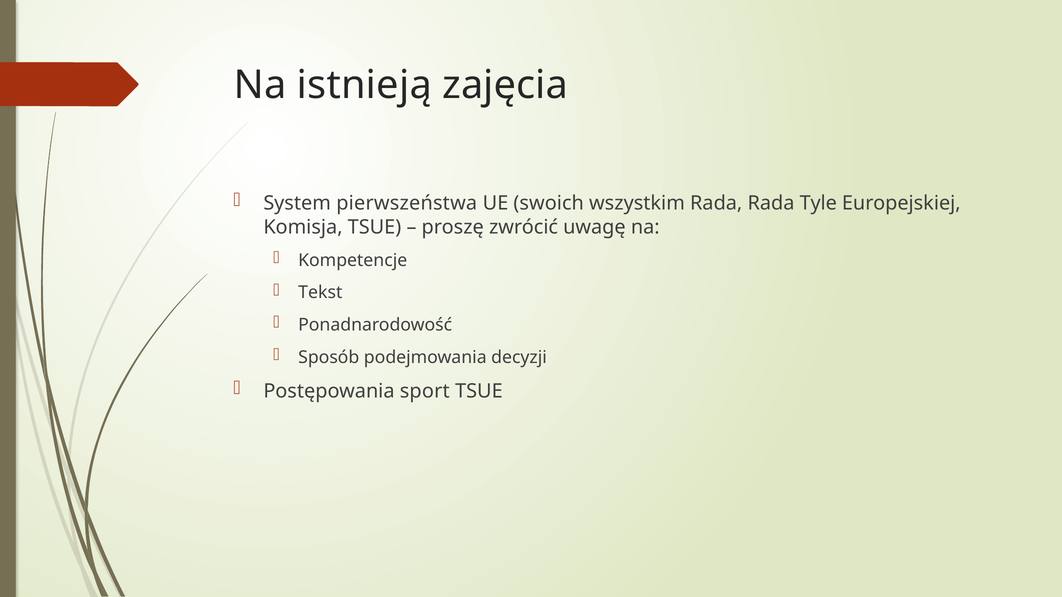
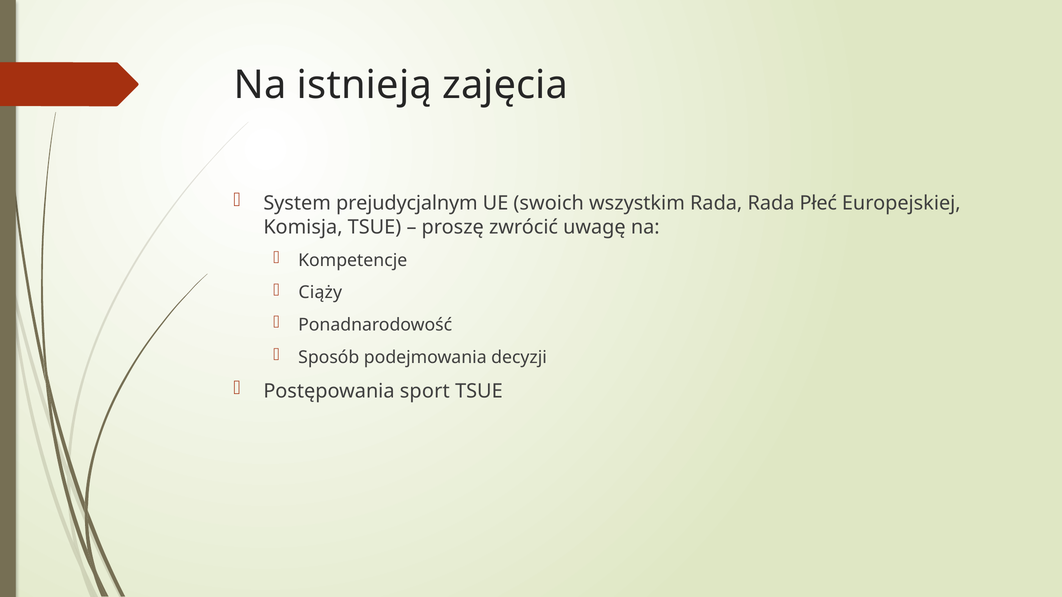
pierwszeństwa: pierwszeństwa -> prejudycjalnym (407, 203)
Tyle: Tyle -> Płeć (818, 203)
Tekst: Tekst -> Ciąży (320, 293)
